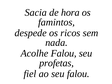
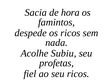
Acolhe Falou: Falou -> Subiu (64, 53)
seu falou: falou -> ricos (78, 74)
